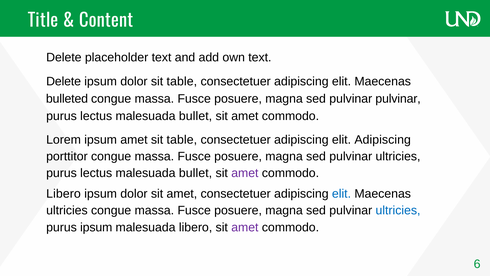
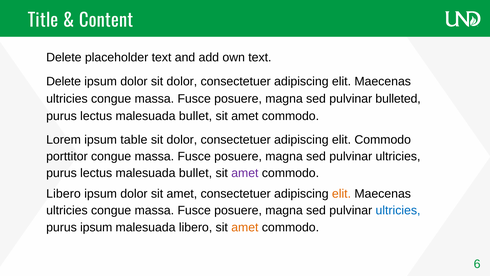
dolor sit table: table -> dolor (182, 81)
bulleted: bulleted -> ultricies (67, 99)
pulvinar pulvinar: pulvinar -> bulleted (398, 99)
ipsum amet: amet -> table (134, 140)
table: table -> dolor (182, 140)
elit Adipiscing: Adipiscing -> Commodo (383, 140)
elit colour: blue -> orange (341, 194)
amet colour: purple -> orange (245, 227)
